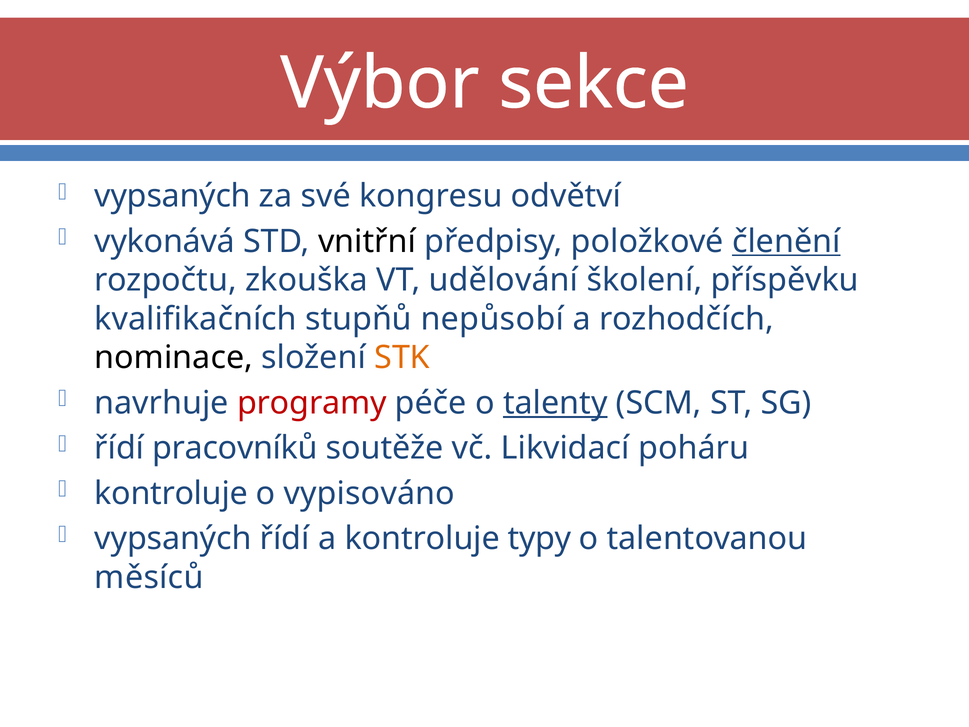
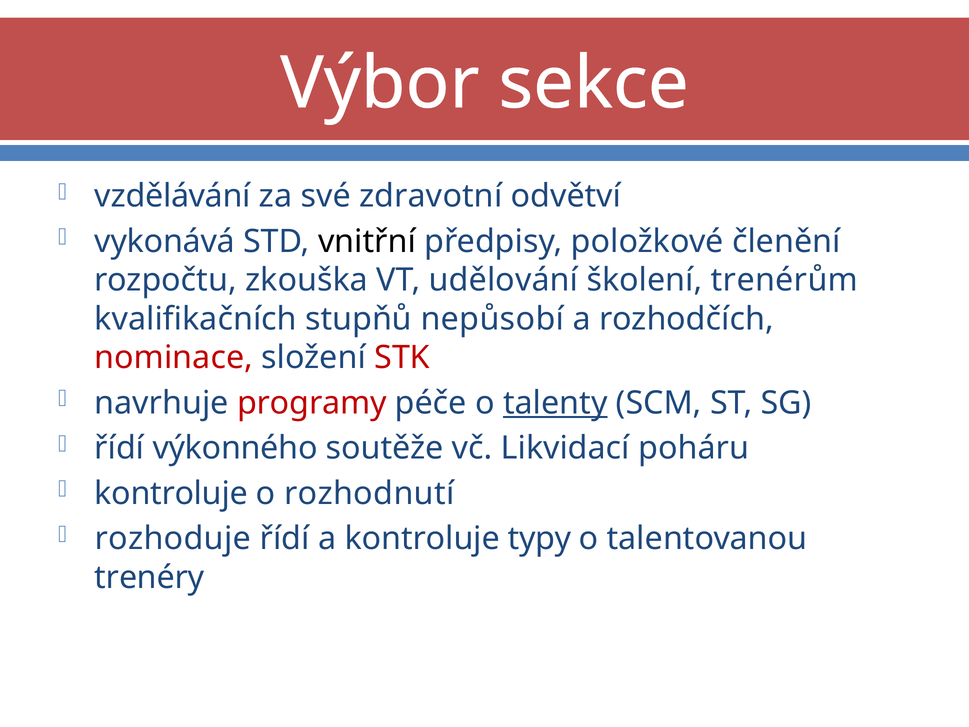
vypsaných: vypsaných -> vzdělávání (173, 196)
kongresu: kongresu -> zdravotní (431, 196)
členění underline: present -> none (786, 241)
příspěvku: příspěvku -> trenérům (785, 280)
nominace colour: black -> red (174, 358)
STK colour: orange -> red (402, 358)
pracovníků: pracovníků -> výkonného (235, 448)
vypisováno: vypisováno -> rozhodnutí (369, 493)
vypsaných: vypsaných -> rozhoduje (173, 538)
měsíců: měsíců -> trenéry (149, 577)
